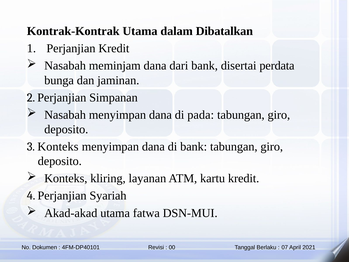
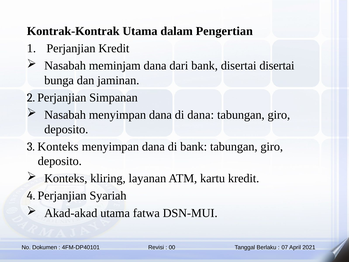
Dibatalkan: Dibatalkan -> Pengertian (224, 31)
disertai perdata: perdata -> disertai (277, 66)
di pada: pada -> dana (201, 115)
